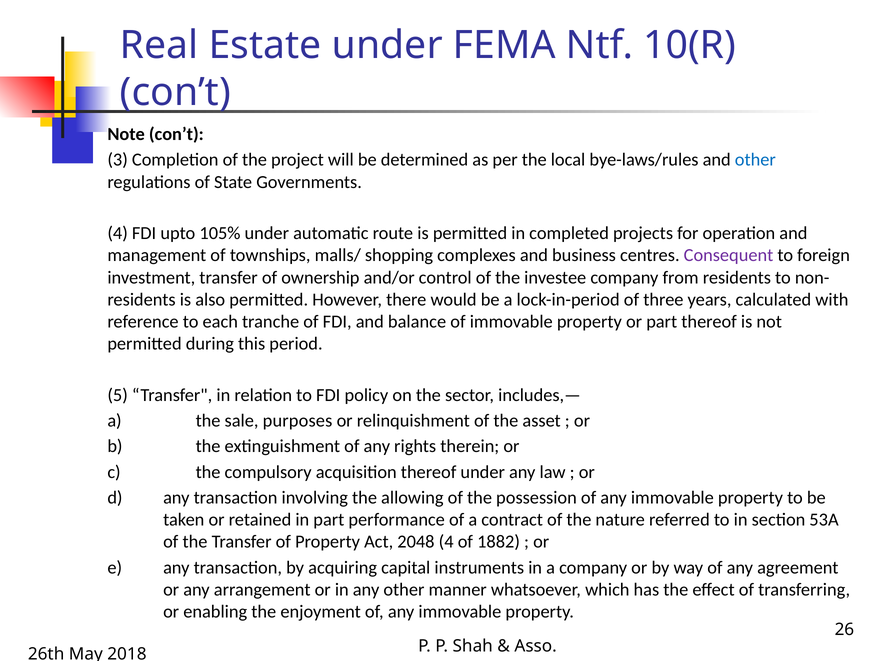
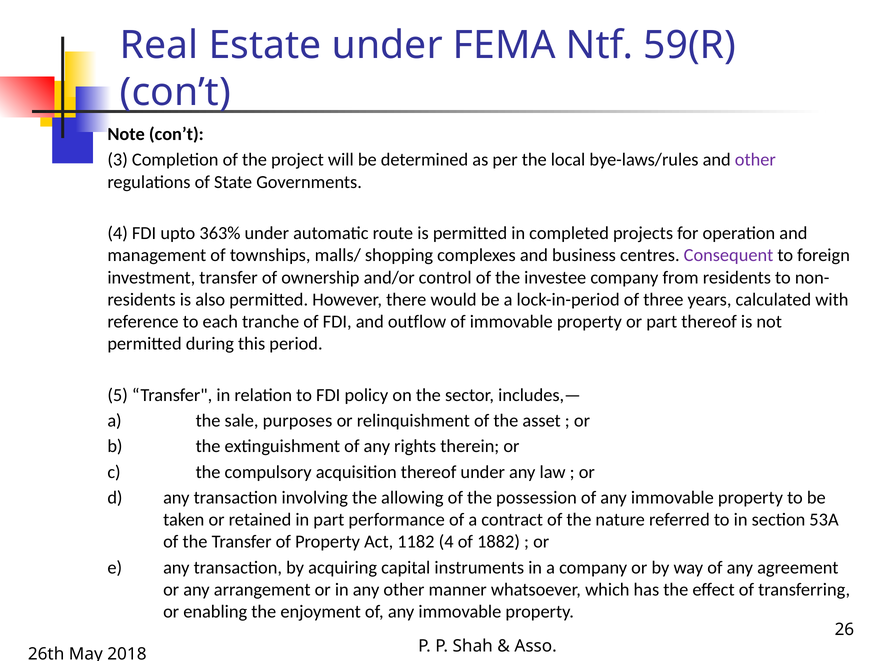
10(R: 10(R -> 59(R (690, 45)
other colour: blue -> purple (755, 160)
105%: 105% -> 363% (220, 234)
balance: balance -> outflow (417, 322)
2048: 2048 -> 1182 (416, 542)
